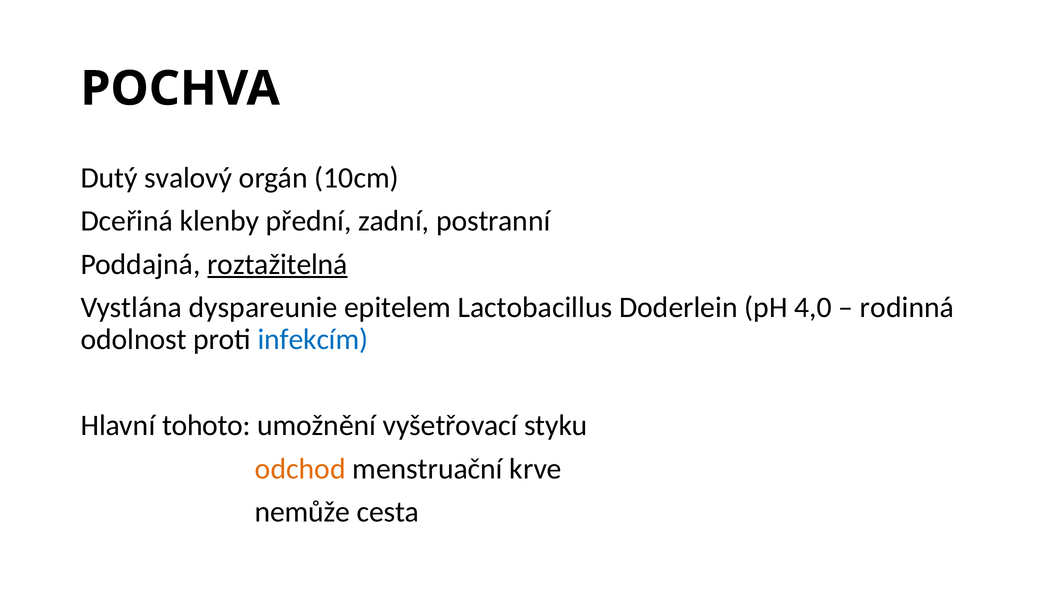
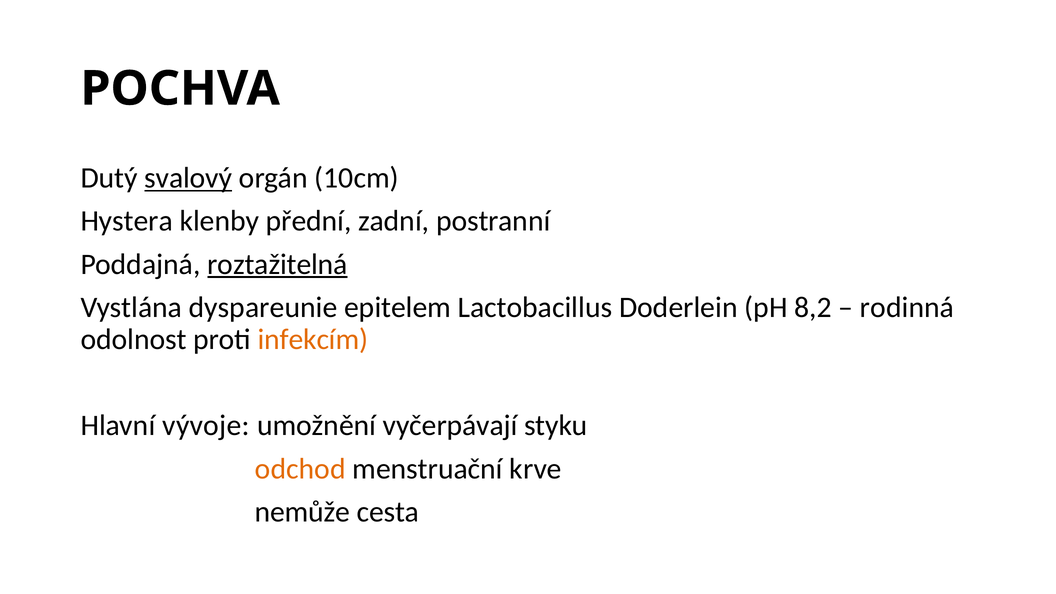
svalový underline: none -> present (188, 178)
Dceřiná: Dceřiná -> Hystera (127, 221)
4,0: 4,0 -> 8,2 (813, 307)
infekcím colour: blue -> orange (313, 339)
tohoto: tohoto -> vývoje (206, 426)
vyšetřovací: vyšetřovací -> vyčerpávají (450, 426)
